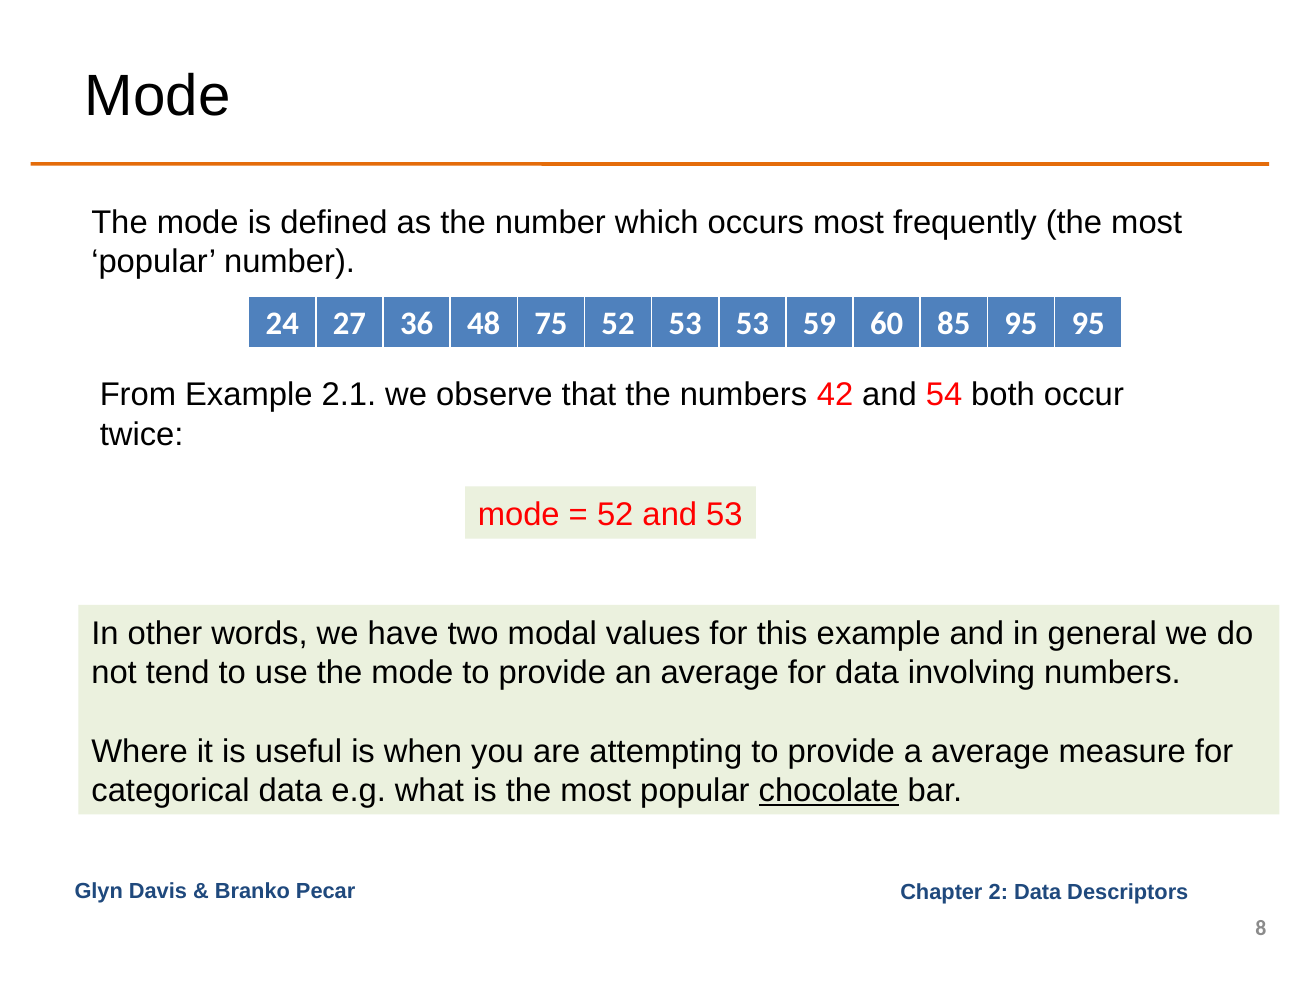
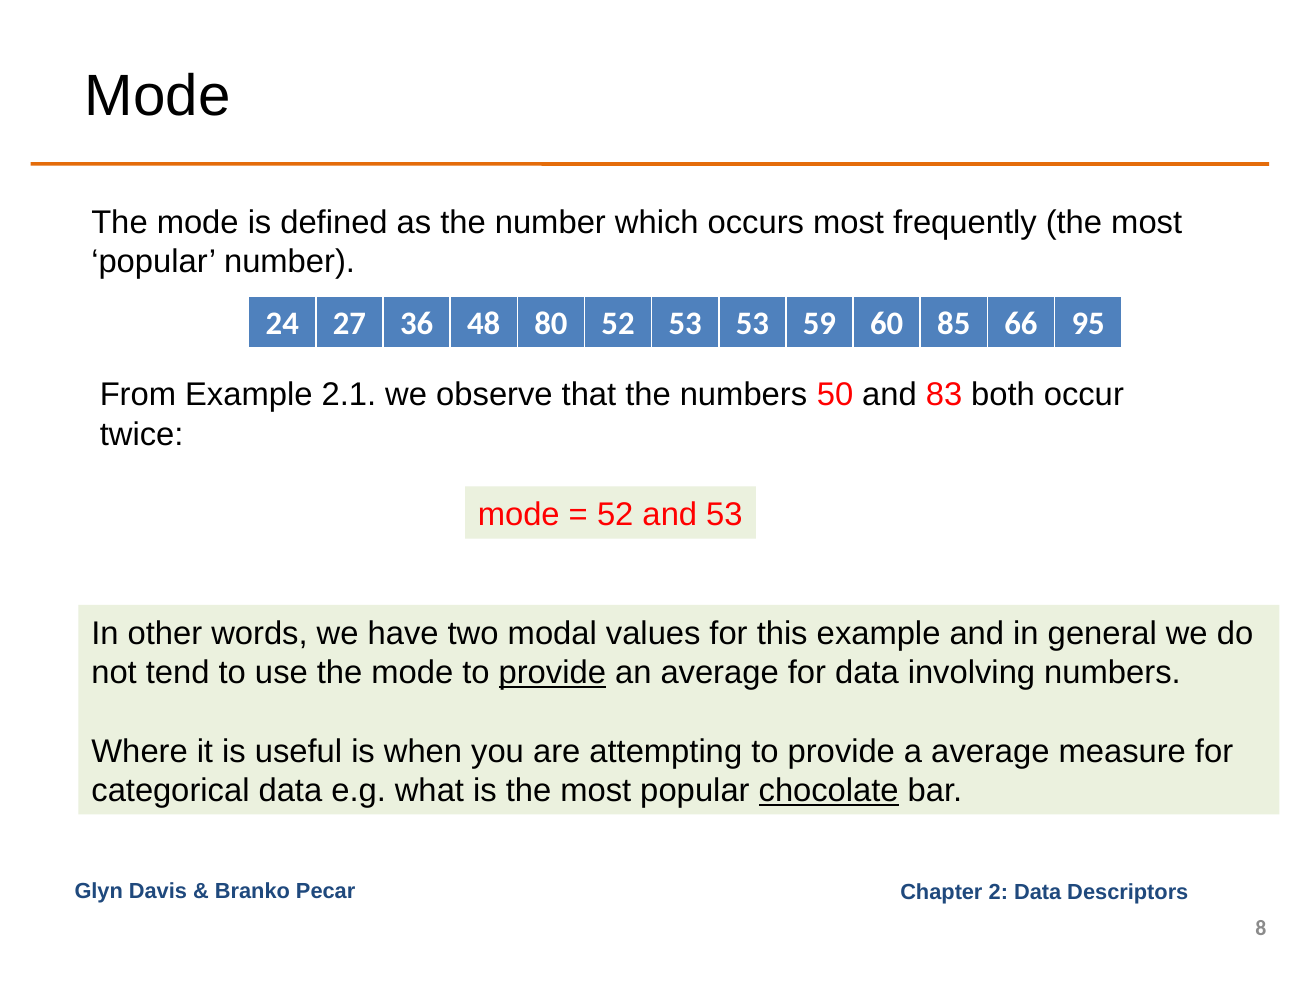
75: 75 -> 80 (551, 323)
85 95: 95 -> 66 (1021, 323)
42: 42 -> 50 (835, 395)
54: 54 -> 83 (944, 395)
provide underline: none -> present (552, 672)
